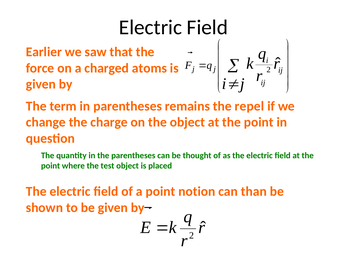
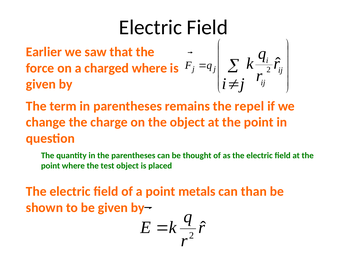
charged atoms: atoms -> where (149, 68)
notion: notion -> metals (197, 192)
